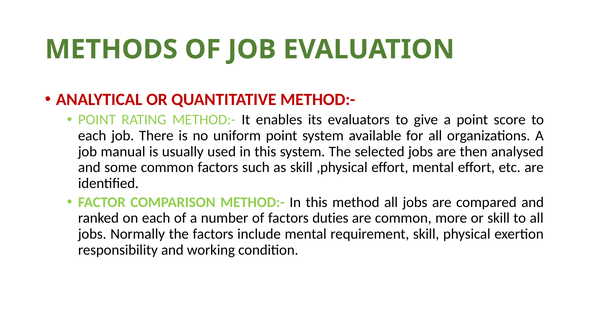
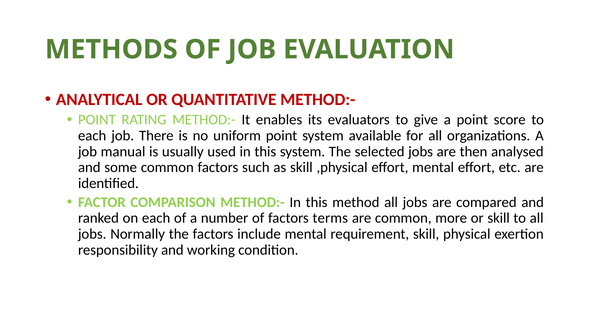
duties: duties -> terms (330, 218)
